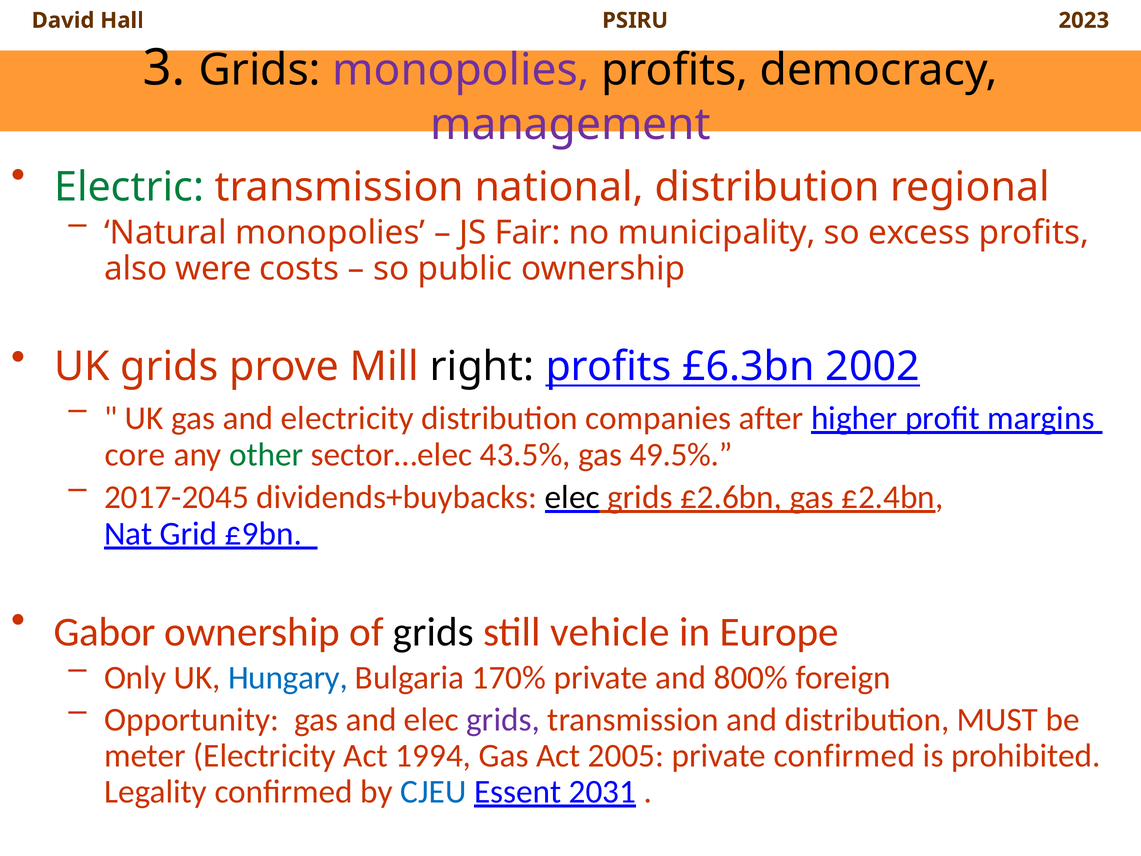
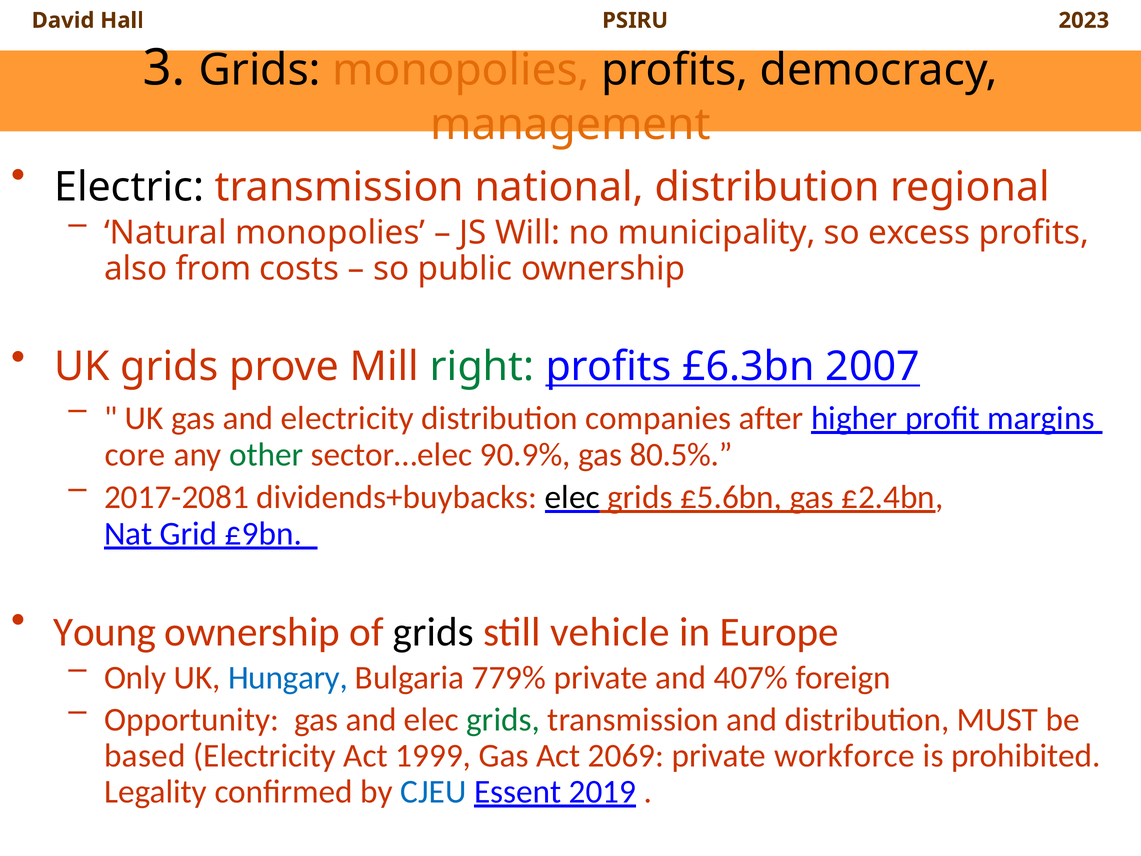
monopolies colour: purple -> orange (461, 70)
management colour: purple -> orange (571, 124)
Electric colour: green -> black (129, 187)
Fair: Fair -> Will (528, 233)
were: were -> from (214, 269)
right colour: black -> green (482, 367)
2002: 2002 -> 2007 (873, 367)
43.5%: 43.5% -> 90.9% (525, 455)
49.5%: 49.5% -> 80.5% (681, 455)
2017-2045: 2017-2045 -> 2017-2081 (177, 497)
£2.6bn: £2.6bn -> £5.6bn (731, 497)
Gabor: Gabor -> Young (105, 632)
170%: 170% -> 779% (509, 678)
800%: 800% -> 407% (751, 678)
grids colour: purple -> green (503, 720)
meter: meter -> based (145, 756)
1994: 1994 -> 1999 (433, 756)
2005: 2005 -> 2069 (626, 756)
private confirmed: confirmed -> workforce (844, 756)
2031: 2031 -> 2019 (602, 792)
